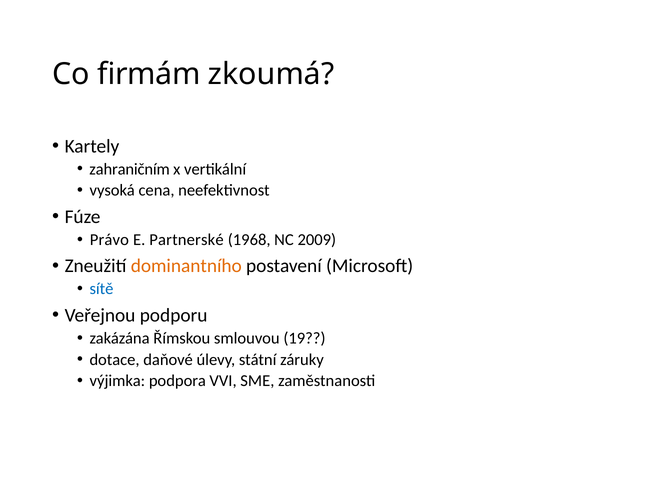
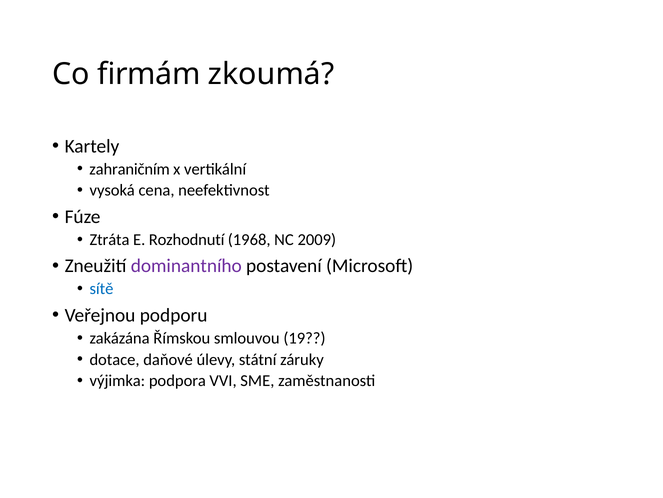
Právo: Právo -> Ztráta (109, 239)
Partnerské: Partnerské -> Rozhodnutí (187, 239)
dominantního colour: orange -> purple (186, 266)
